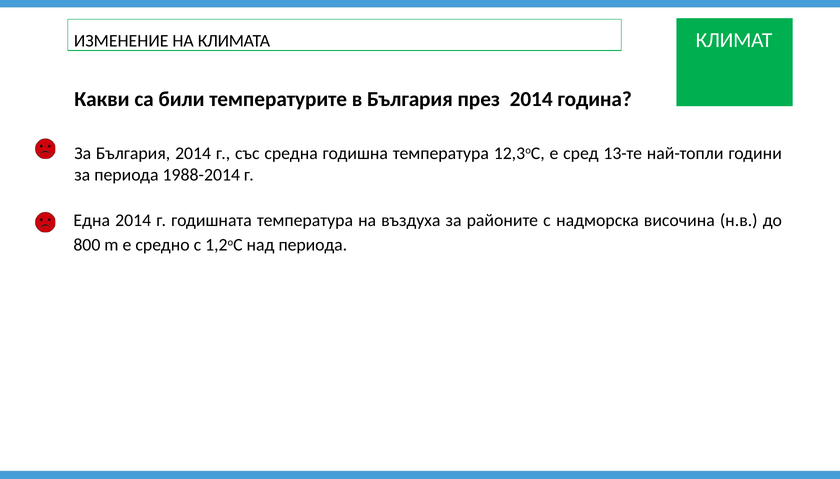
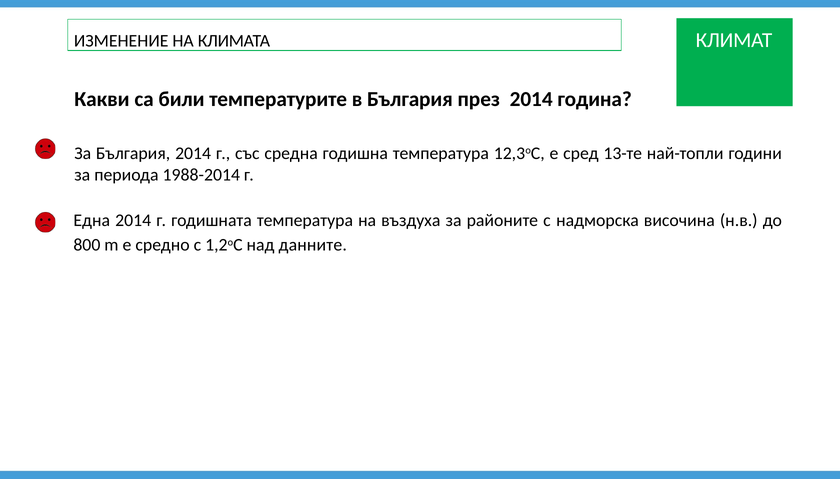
над периода: периода -> данните (313, 245)
